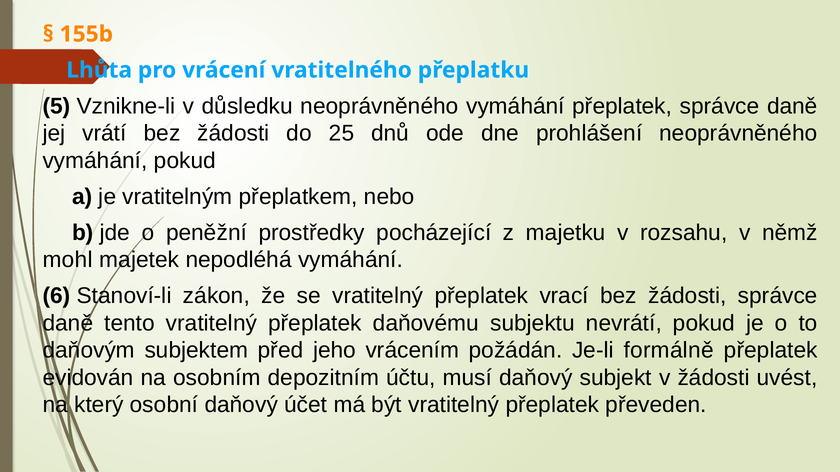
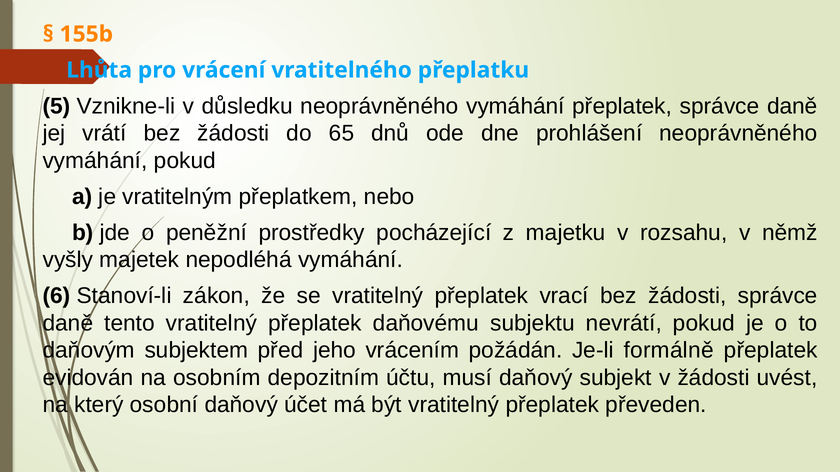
25: 25 -> 65 (342, 133)
mohl: mohl -> vyšly (68, 260)
